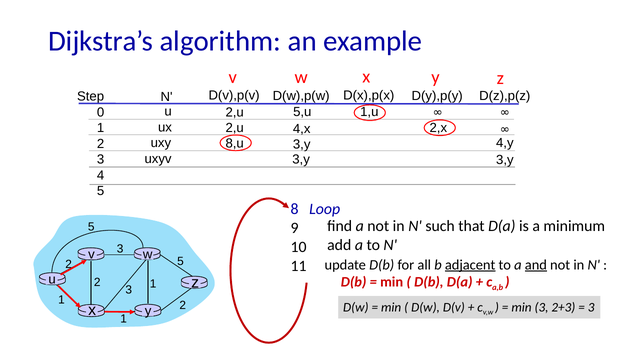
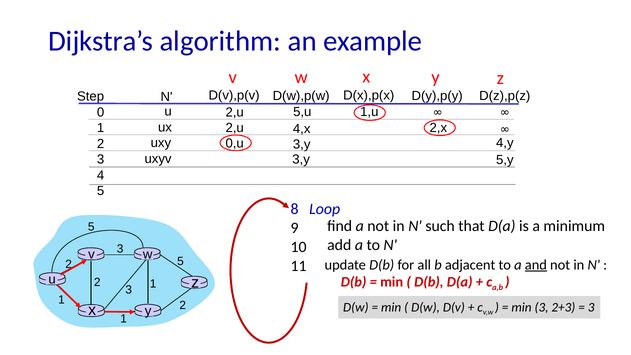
8,u: 8,u -> 0,u (235, 144)
uxyv 3,y: 3,y -> 5,y (505, 160)
adjacent underline: present -> none (470, 265)
